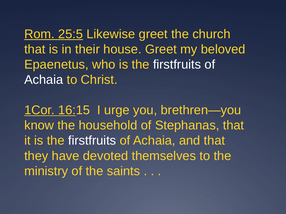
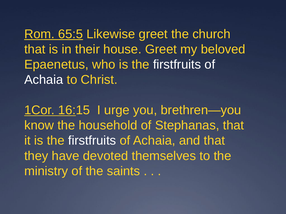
25:5: 25:5 -> 65:5 (71, 34)
